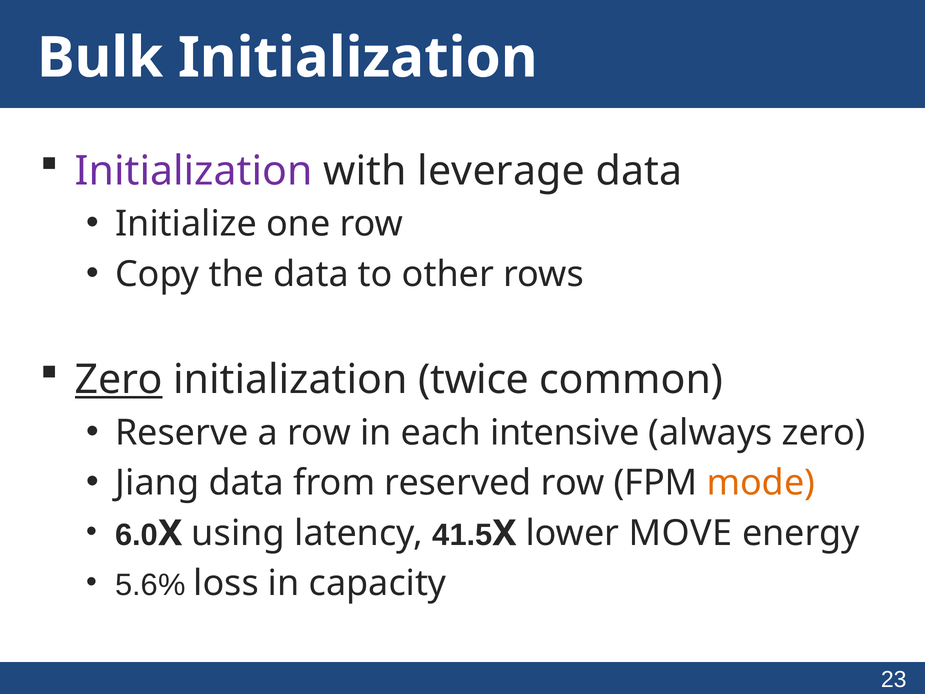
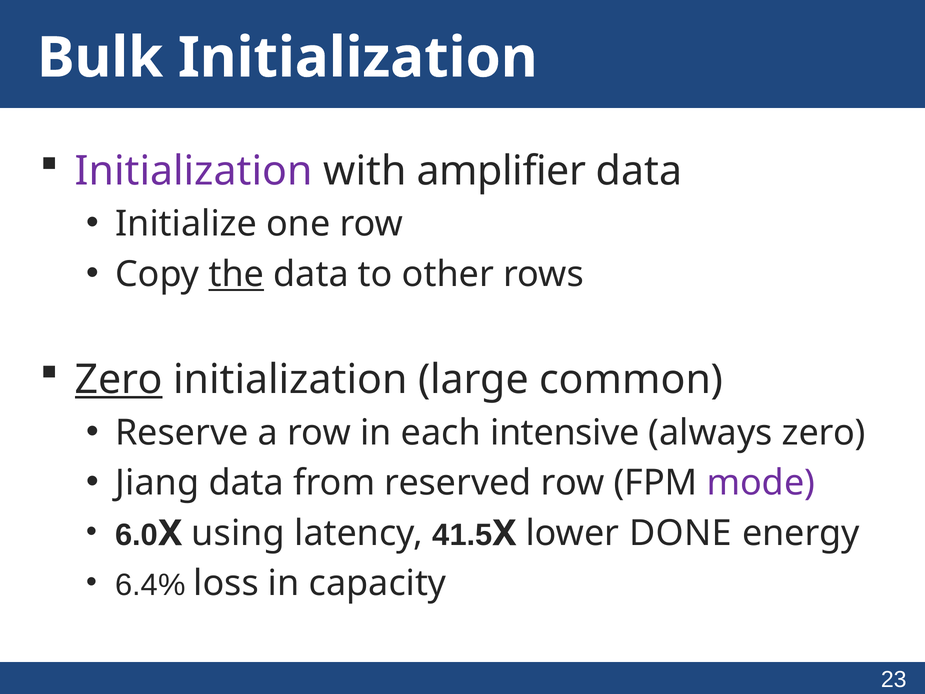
leverage: leverage -> amplifier (501, 171)
the underline: none -> present (236, 274)
twice: twice -> large (474, 379)
mode colour: orange -> purple (761, 483)
MOVE: MOVE -> DONE (681, 533)
5.6%: 5.6% -> 6.4% (150, 585)
